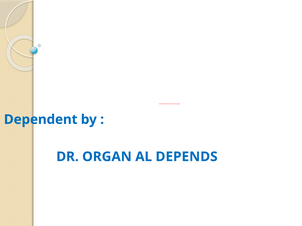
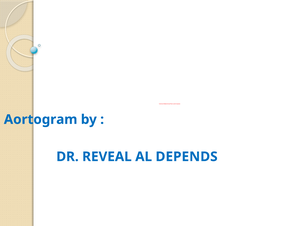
Dependent: Dependent -> Aortogram (41, 120)
ORGAN: ORGAN -> REVEAL (107, 157)
